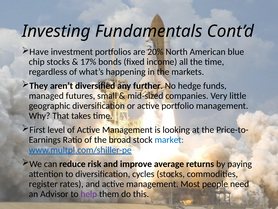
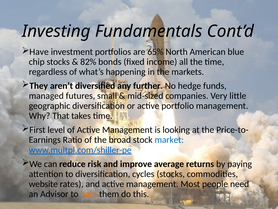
20%: 20% -> 65% (155, 52)
17%: 17% -> 82% (88, 62)
register: register -> website (43, 184)
help colour: purple -> orange (89, 194)
